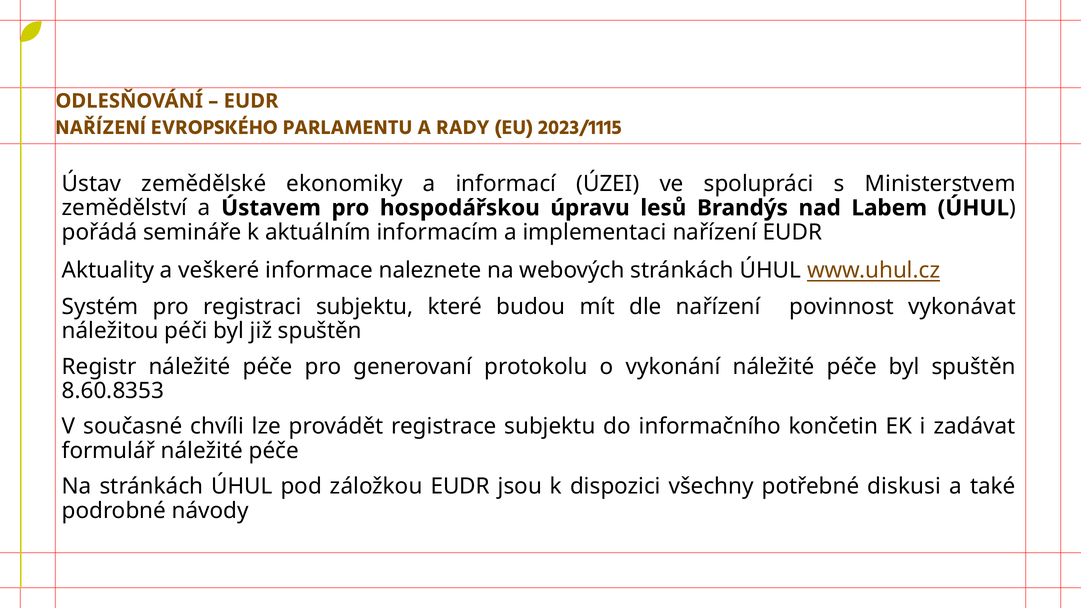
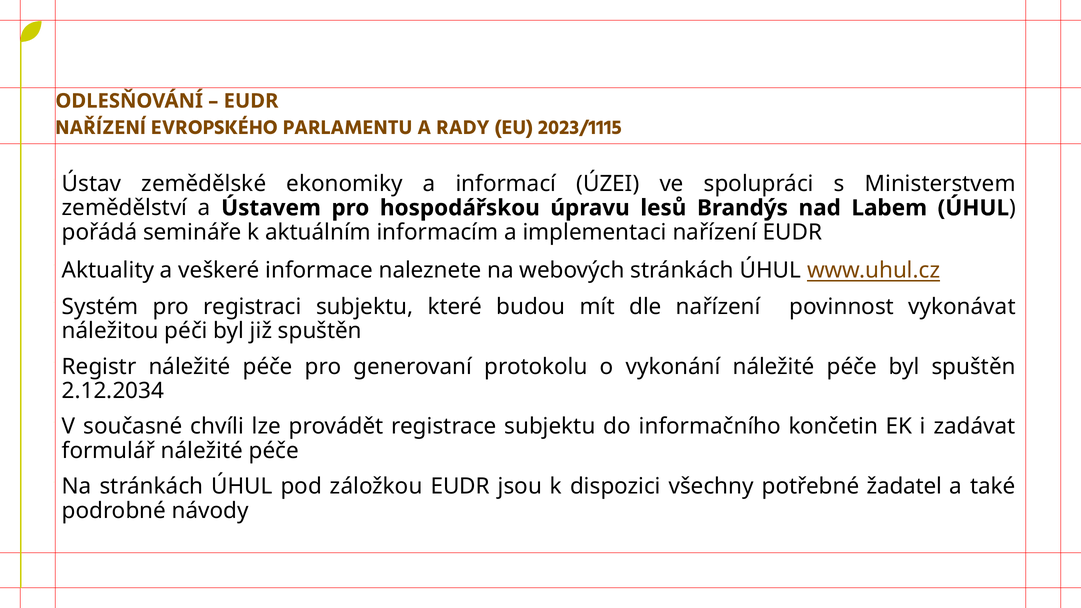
8.60.8353: 8.60.8353 -> 2.12.2034 (113, 391)
diskusi: diskusi -> žadatel (904, 486)
